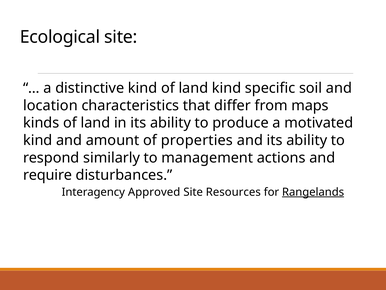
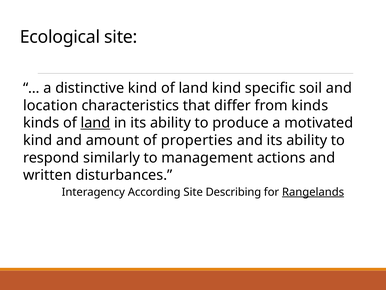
from maps: maps -> kinds (310, 105)
land underline: none -> present (95, 123)
require: require -> written (47, 175)
Approved: Approved -> According (154, 192)
Resources: Resources -> Describing (233, 192)
